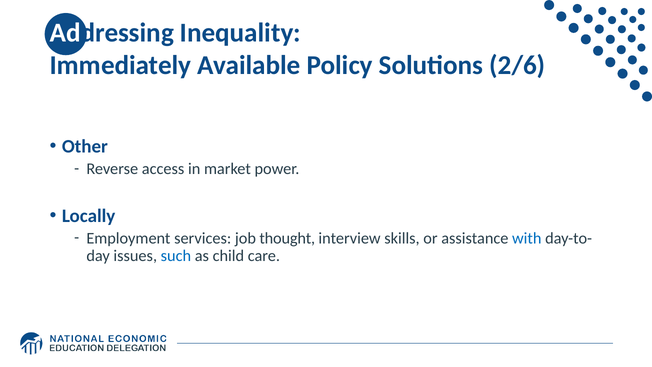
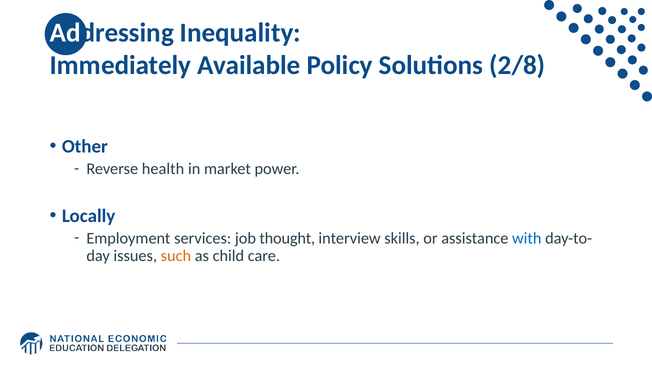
2/6: 2/6 -> 2/8 (517, 65)
access: access -> health (163, 169)
such colour: blue -> orange (176, 256)
